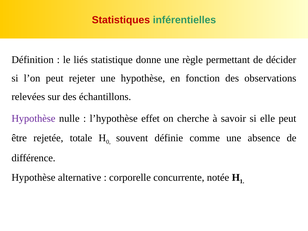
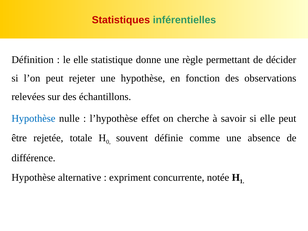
le liés: liés -> elle (81, 60)
Hypothèse colour: purple -> blue (33, 119)
corporelle: corporelle -> expriment (130, 177)
